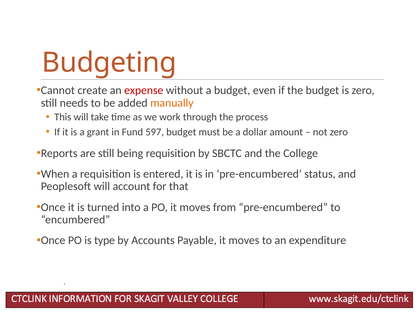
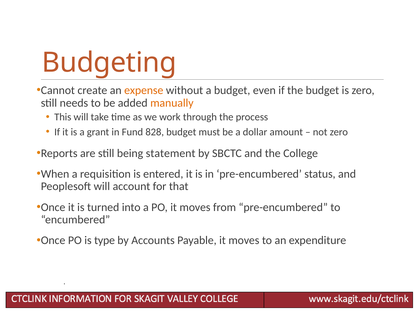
expense colour: red -> orange (144, 90)
597: 597 -> 828 (155, 132)
being requisition: requisition -> statement (171, 153)
